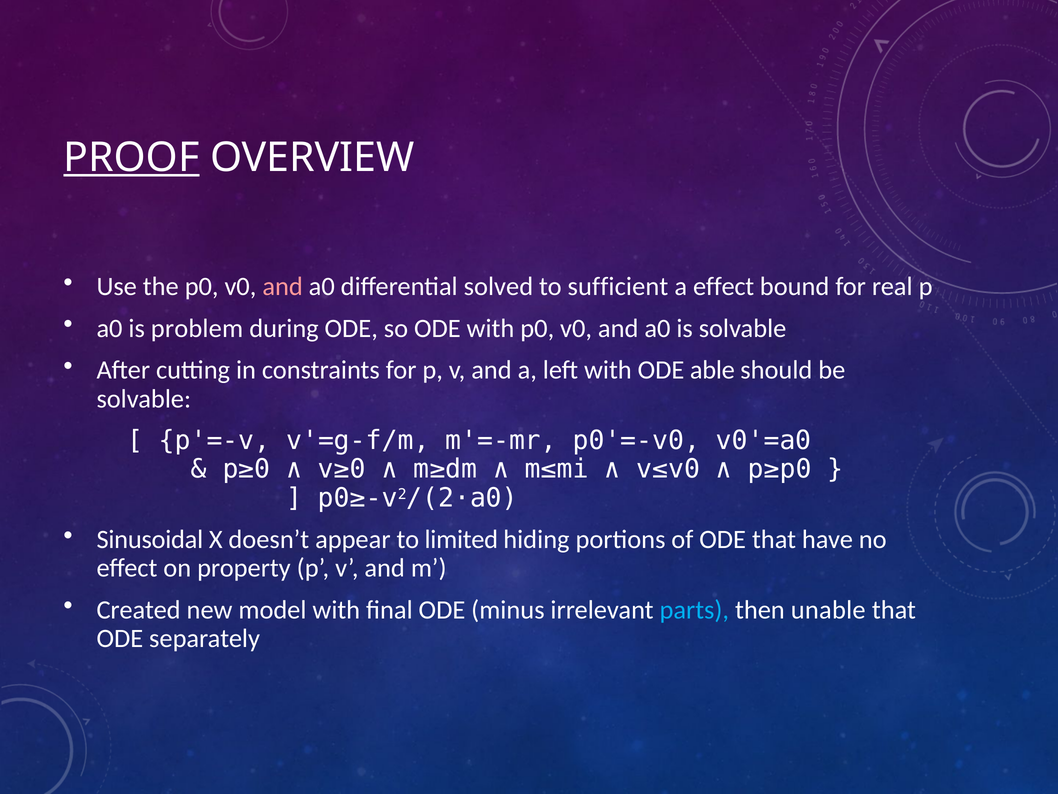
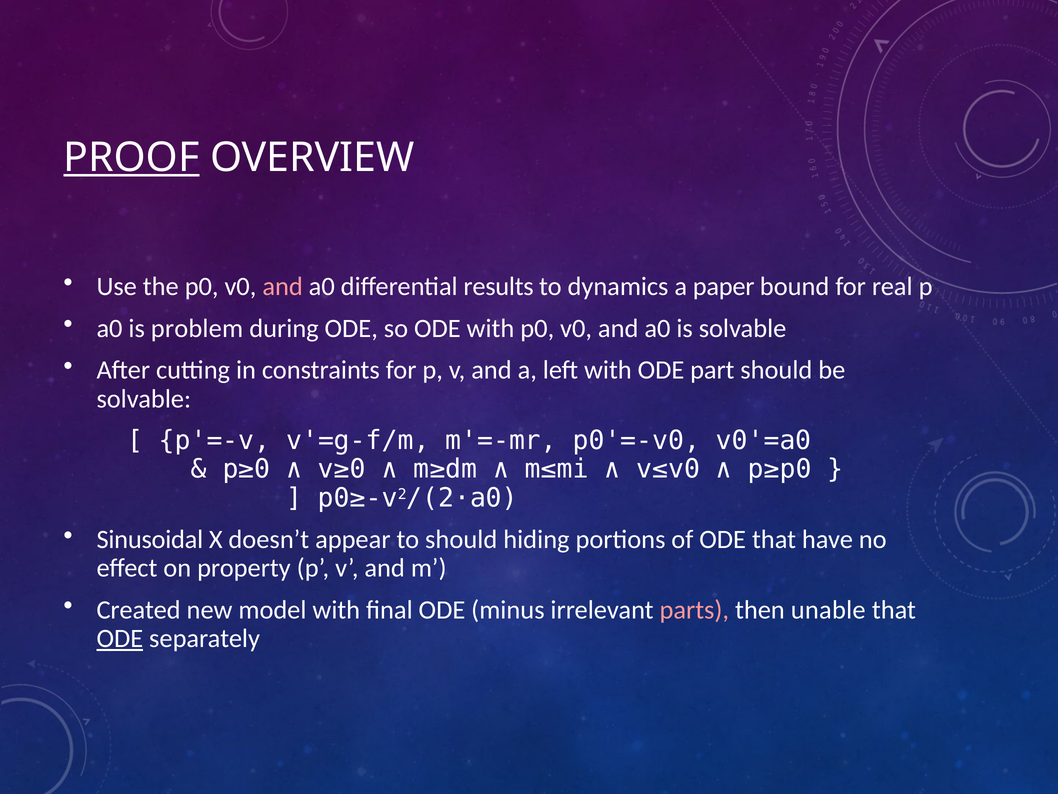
solved: solved -> results (499, 286)
sufficient: sufficient -> dynamics (618, 286)
a effect: effect -> paper (724, 286)
able: able -> part (712, 370)
to limited: limited -> should (461, 539)
parts colour: light blue -> pink (694, 610)
ODE underline: none -> present (120, 638)
